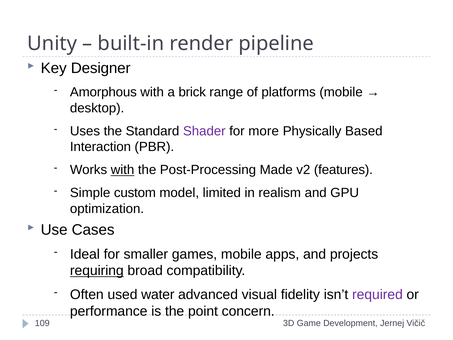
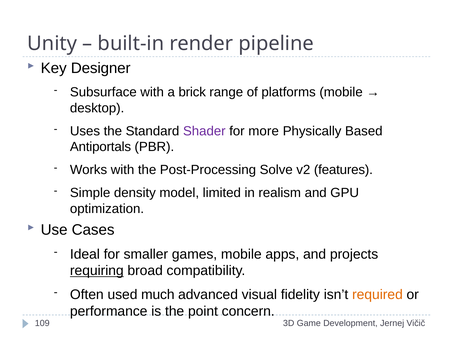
Amorphous: Amorphous -> Subsurface (103, 92)
Interaction: Interaction -> Antiportals (101, 147)
with underline: present -> none (123, 170)
Made: Made -> Solve (276, 170)
custom: custom -> density (135, 193)
water: water -> much (158, 294)
required colour: purple -> orange (377, 294)
